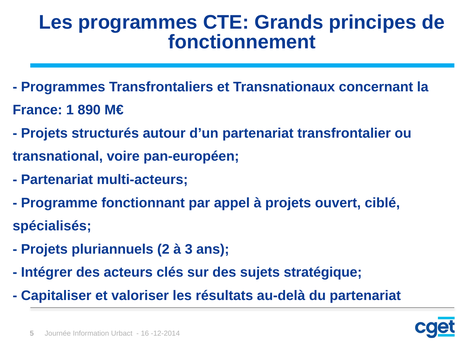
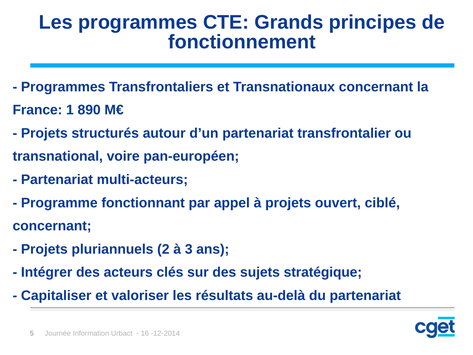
spécialisés: spécialisés -> concernant (52, 226)
